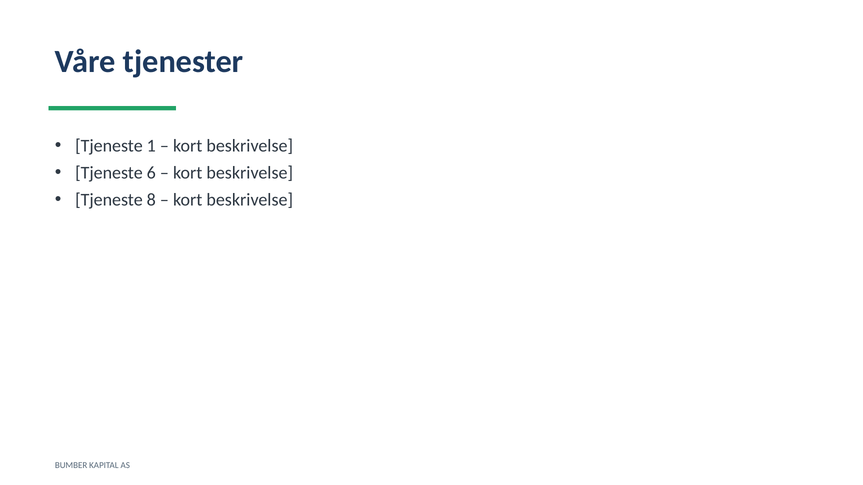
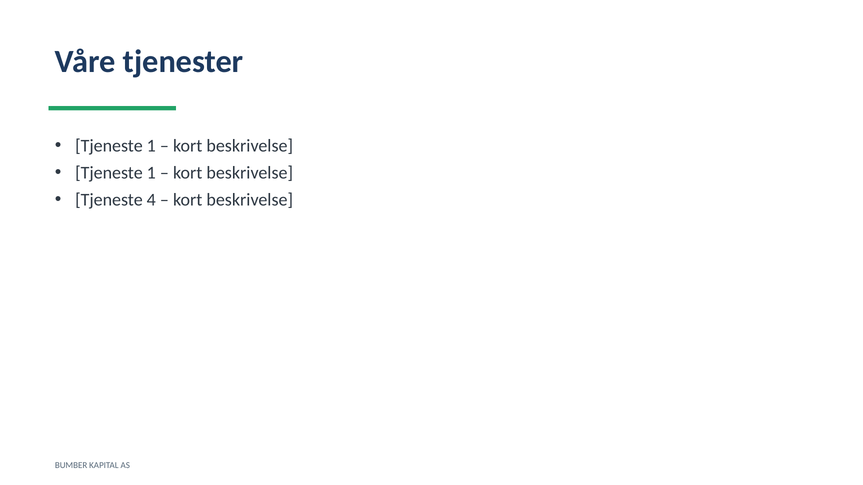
6: 6 -> 1 (151, 173)
8: 8 -> 4 (151, 200)
